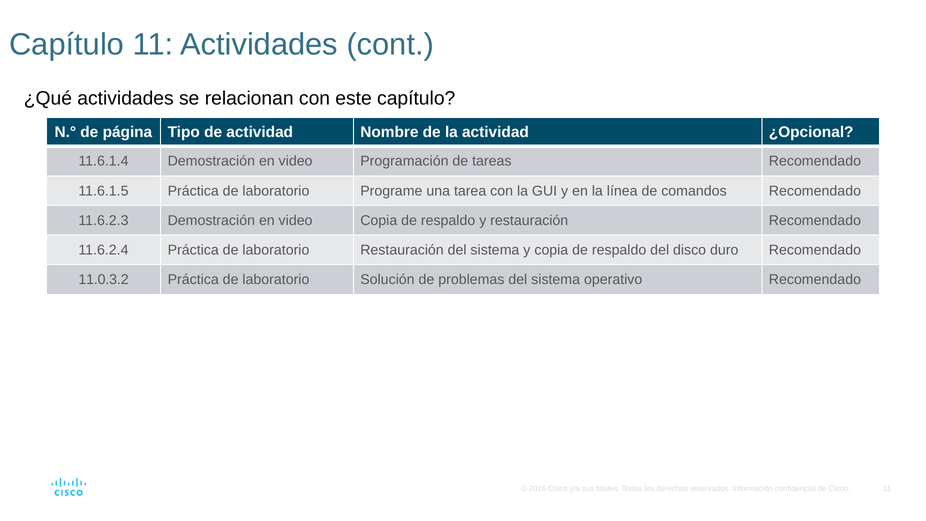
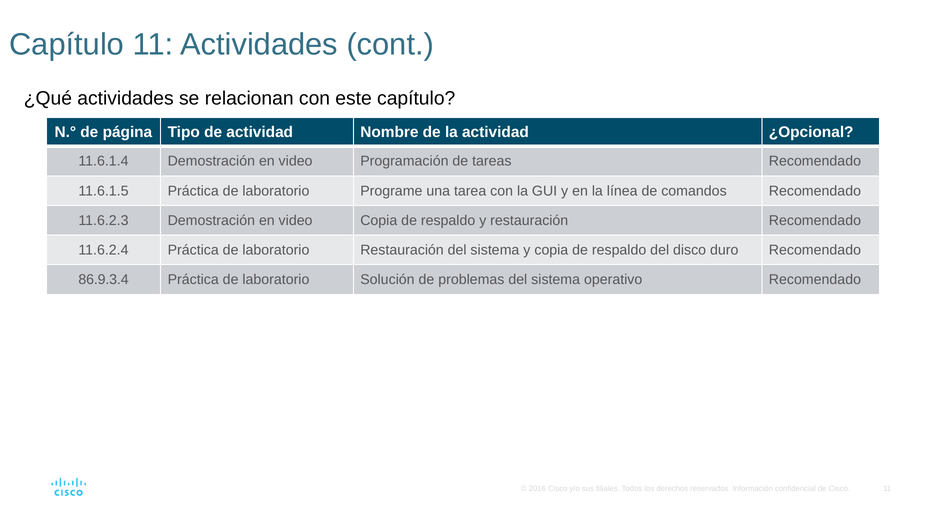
11.0.3.2: 11.0.3.2 -> 86.9.3.4 (104, 280)
